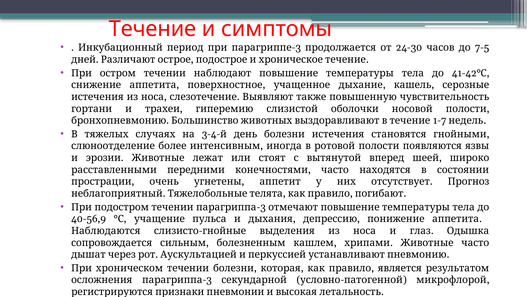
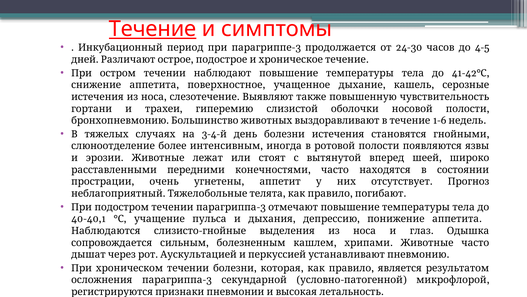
Течение underline: none -> present (153, 29)
7-5: 7-5 -> 4-5 (482, 48)
1-7: 1-7 -> 1-6 (440, 120)
40-56,9: 40-56,9 -> 40-40,1 (89, 219)
